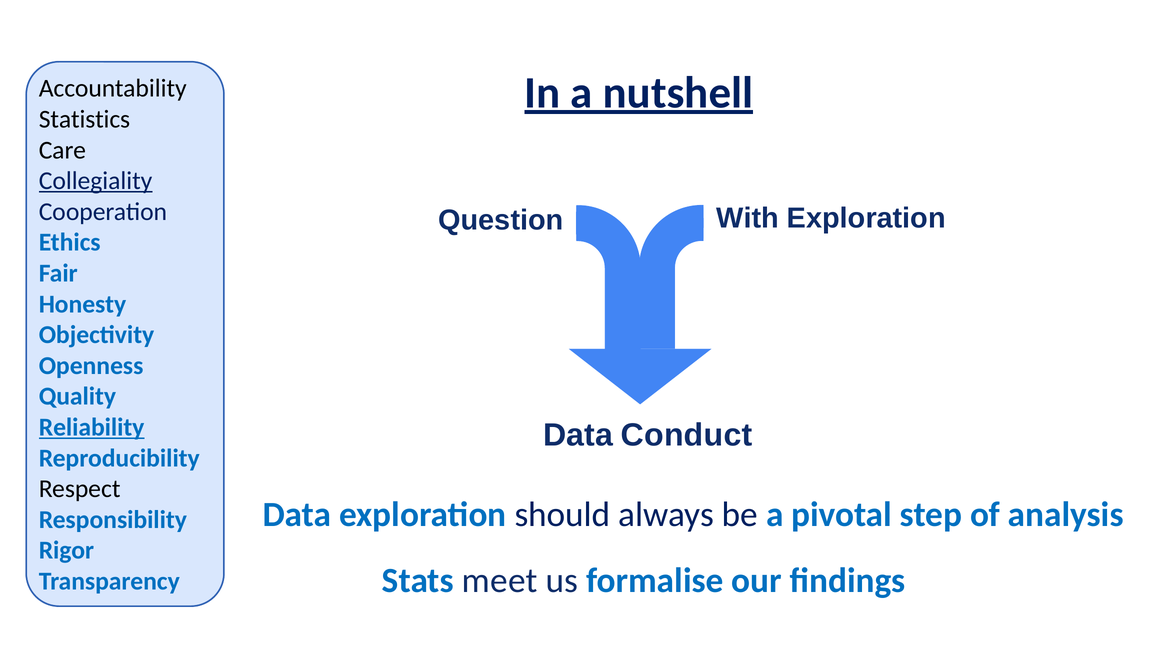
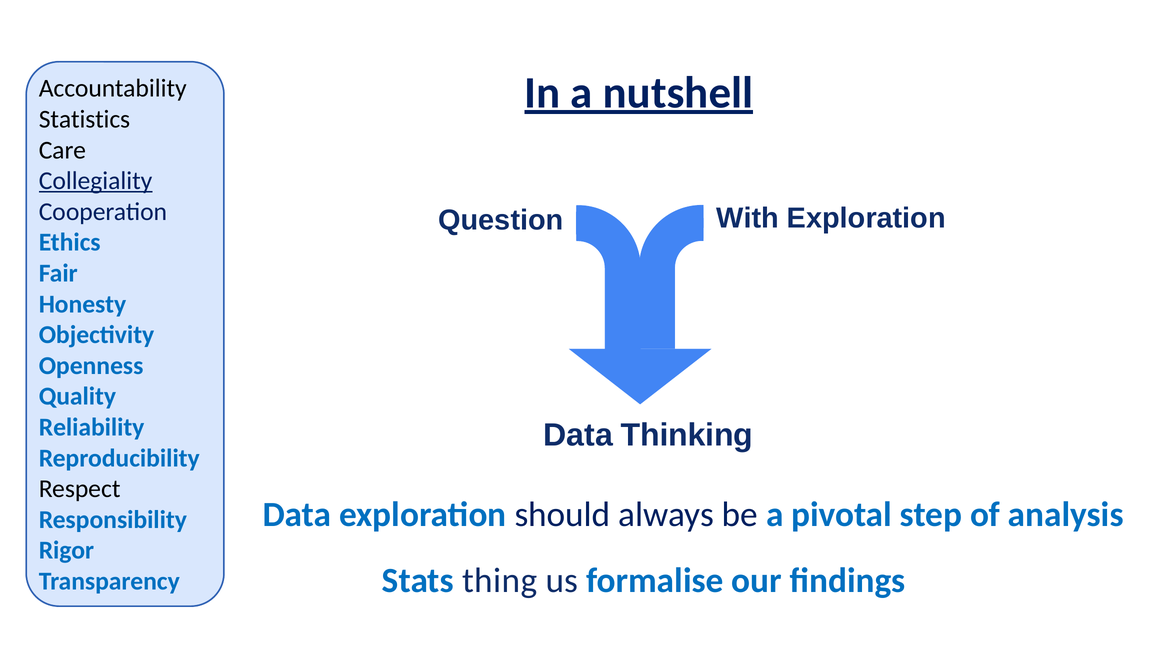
Reliability underline: present -> none (92, 427)
Conduct: Conduct -> Thinking (687, 435)
meet: meet -> thing (500, 581)
